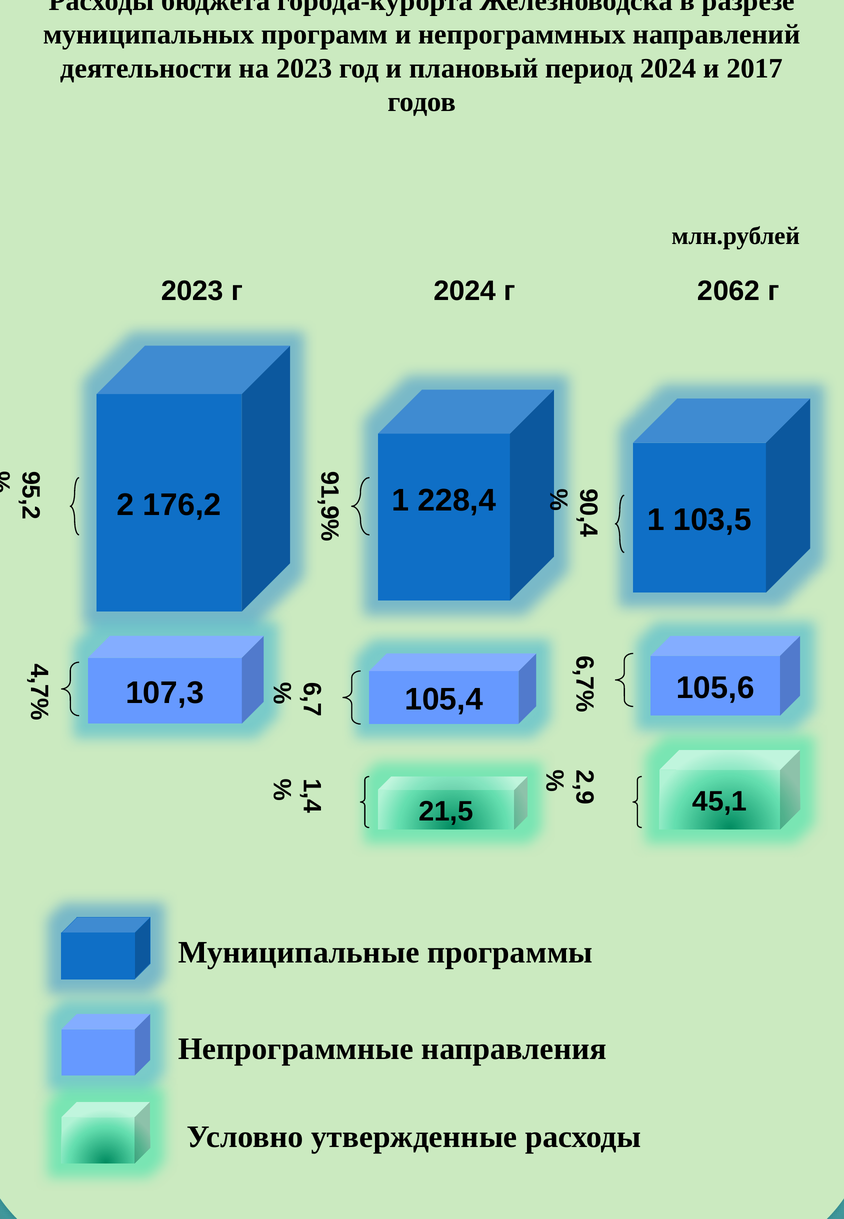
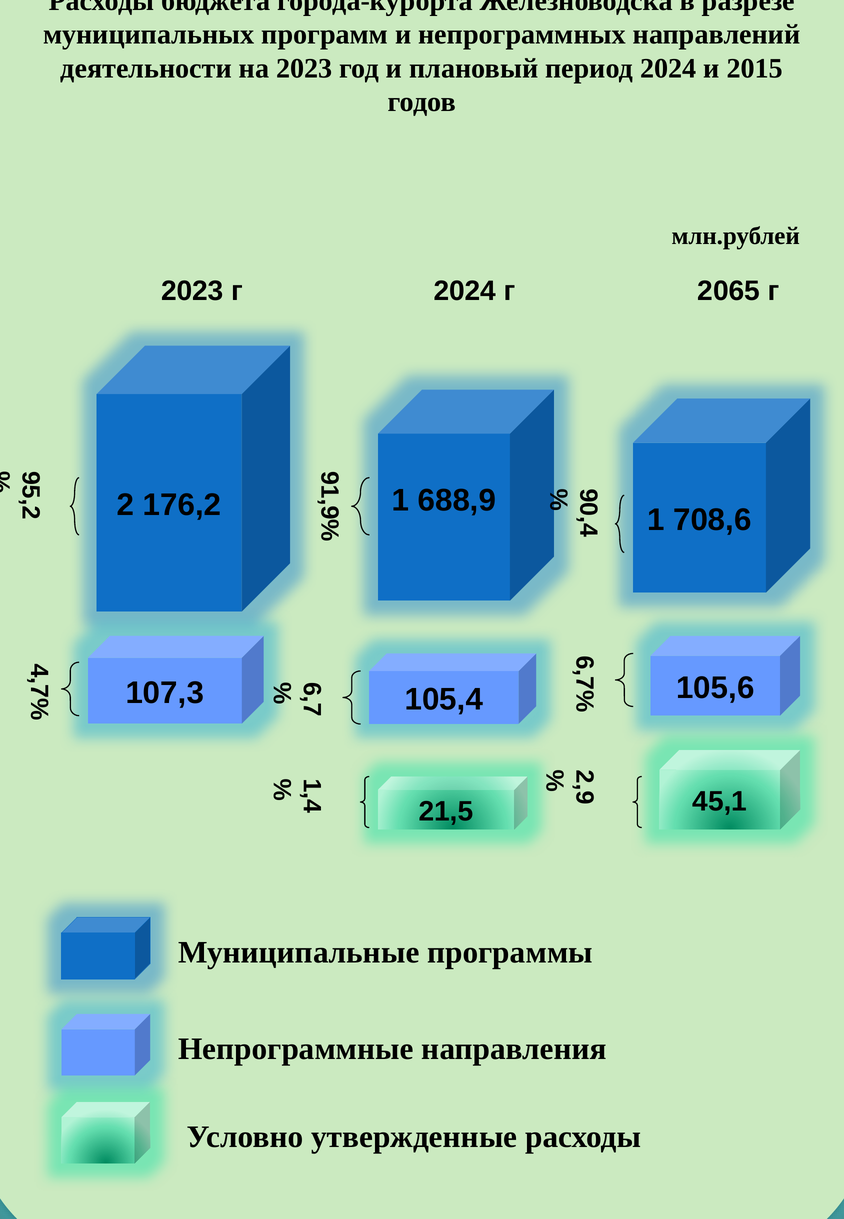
2017: 2017 -> 2015 (755, 68)
2062: 2062 -> 2065 (729, 291)
228,4: 228,4 -> 688,9 (457, 501)
103,5: 103,5 -> 708,6 (712, 520)
